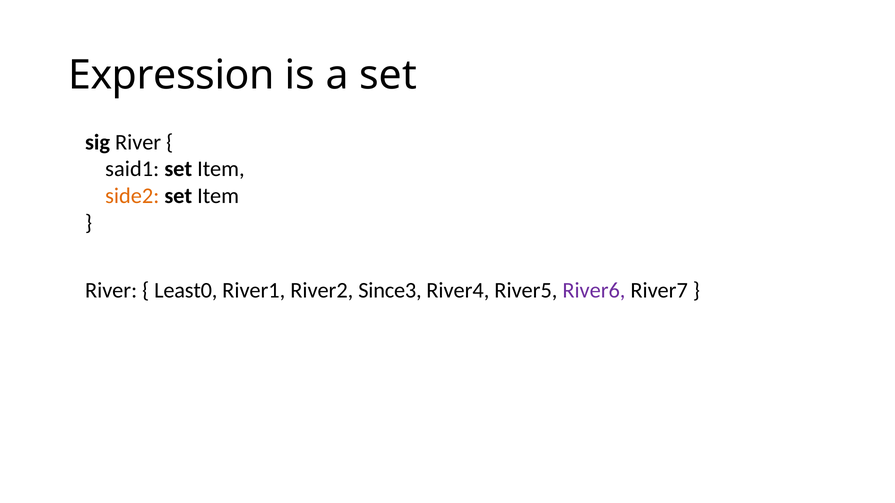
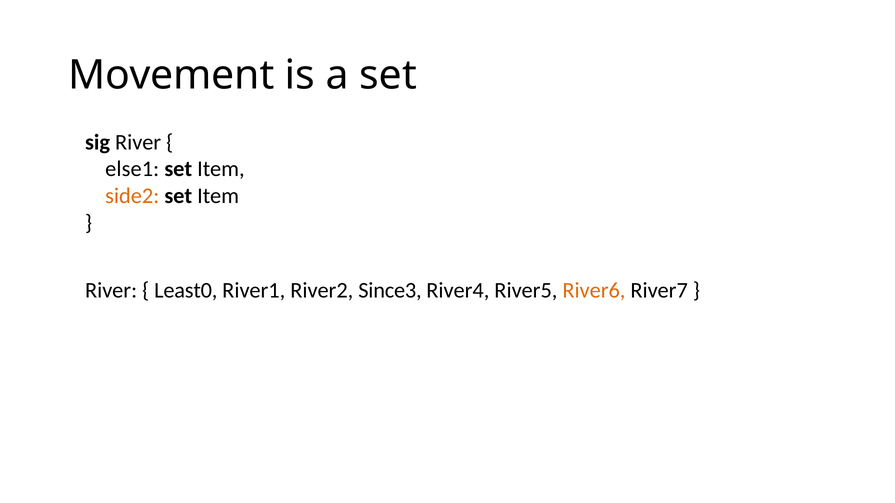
Expression: Expression -> Movement (171, 75)
said1: said1 -> else1 (132, 169)
River6 colour: purple -> orange (594, 290)
